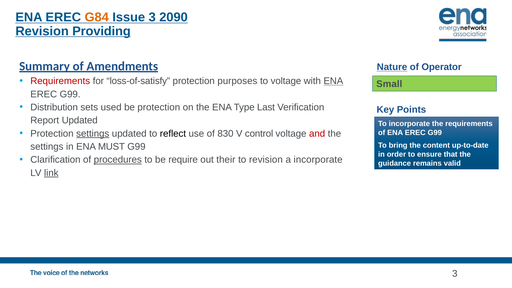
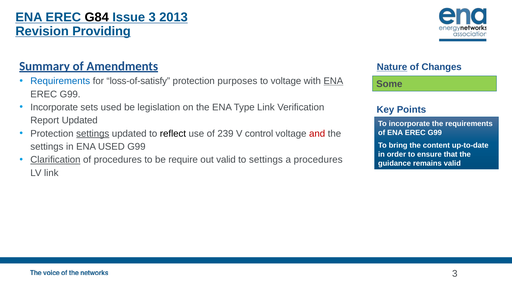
G84 colour: orange -> black (97, 17)
2090: 2090 -> 2013 (174, 17)
Operator: Operator -> Changes (442, 67)
Requirements colour: red -> blue (60, 81)
Small: Small -> Some (389, 84)
Distribution: Distribution -> Incorporate (54, 107)
be protection: protection -> legislation (159, 107)
Type Last: Last -> Link (266, 107)
830: 830 -> 239 (225, 134)
ENA MUST: MUST -> USED (111, 147)
Clarification underline: none -> present (55, 160)
procedures underline: present -> none (118, 160)
out their: their -> valid (226, 160)
to revision: revision -> settings (266, 160)
a incorporate: incorporate -> procedures (318, 160)
link underline: present -> none (51, 173)
